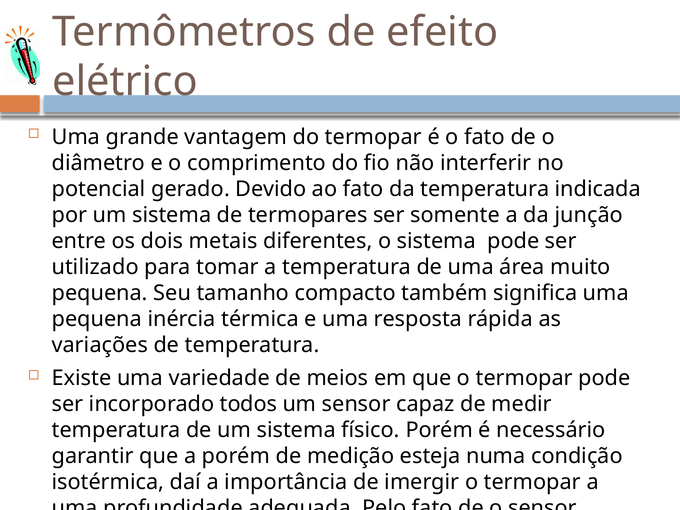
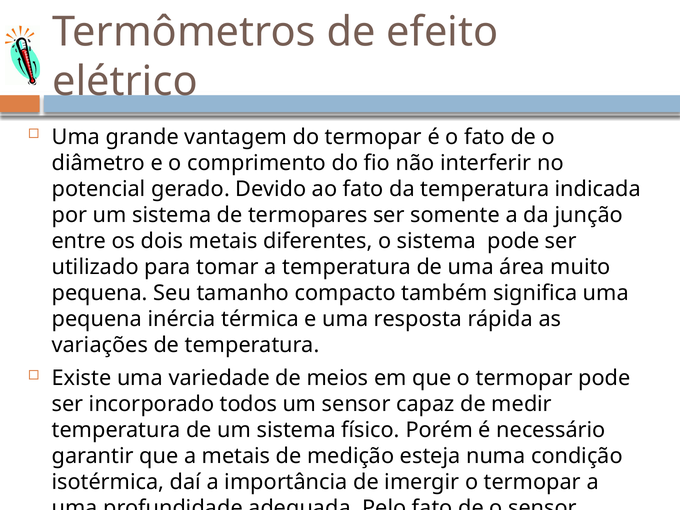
a porém: porém -> metais (236, 456)
